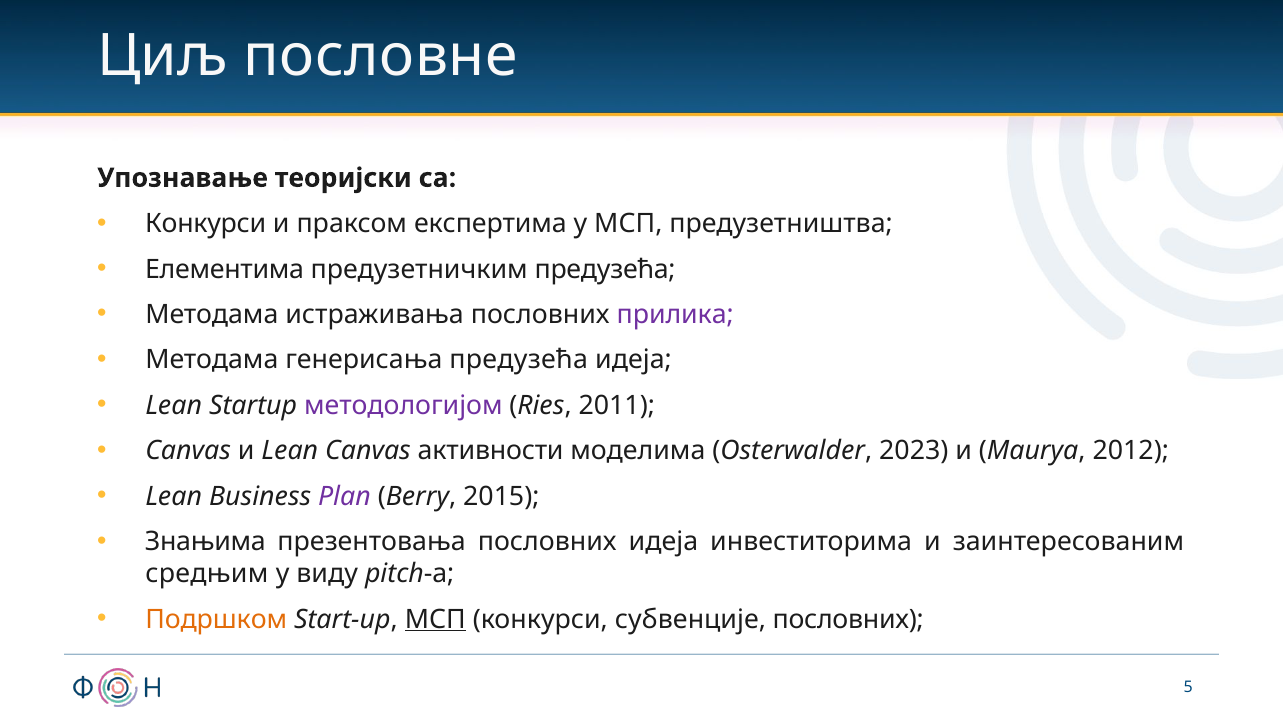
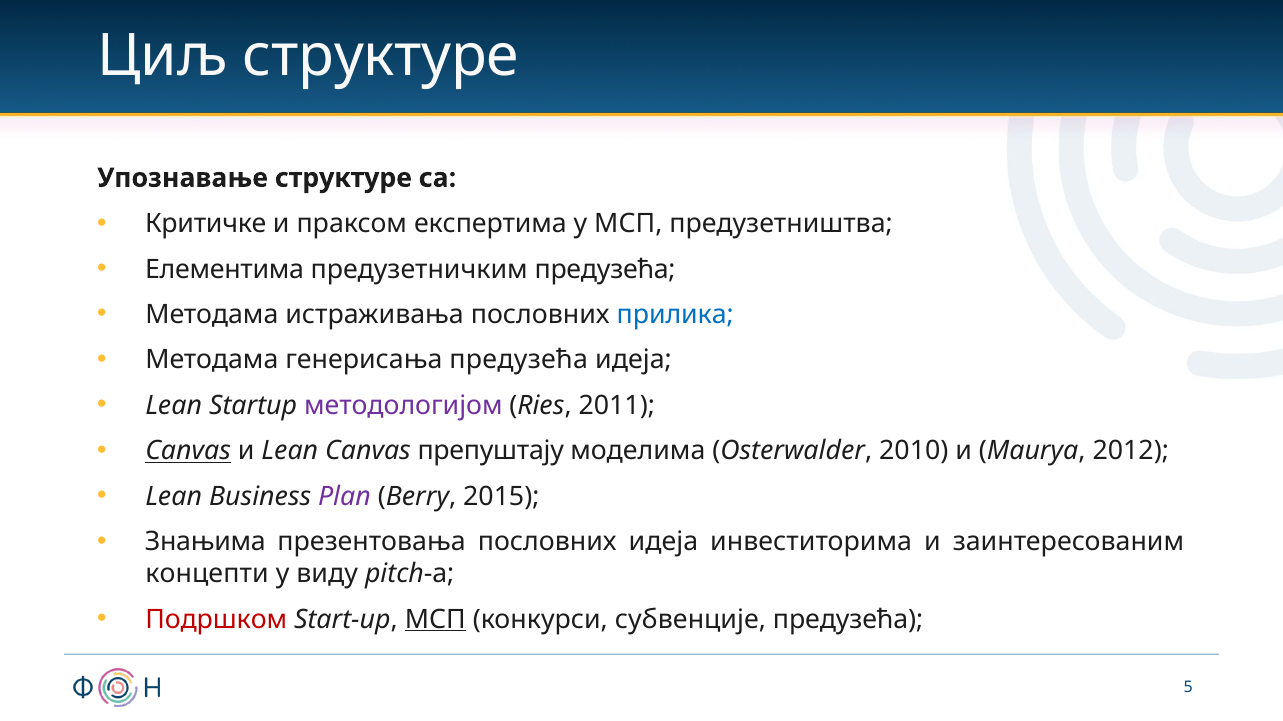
Циљ пословне: пословне -> структуре (381, 56)
Упознавање теоријски: теоријски -> структуре (343, 178)
Конкурси: Конкурси -> Критичке (206, 224)
прилика colour: purple -> blue (675, 315)
Canvas underline: none -> present (188, 451)
активности: активности -> препуштају (491, 451)
2023: 2023 -> 2010 (914, 451)
средњим: средњим -> концепти (207, 574)
Подршком colour: orange -> red (216, 620)
субвенције пословних: пословних -> предузећа (848, 620)
